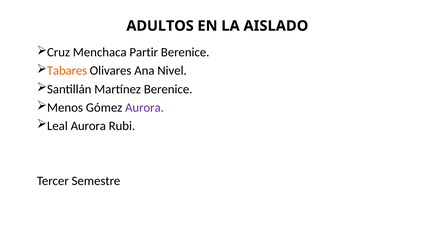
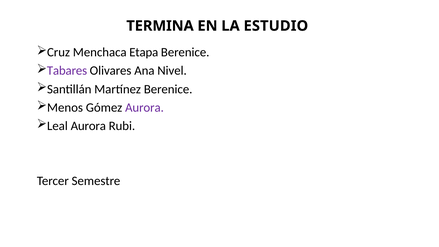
ADULTOS: ADULTOS -> TERMINA (160, 26)
AISLADO: AISLADO -> ESTUDIO (276, 26)
Partir: Partir -> Etapa (144, 52)
Tabares colour: orange -> purple (67, 71)
